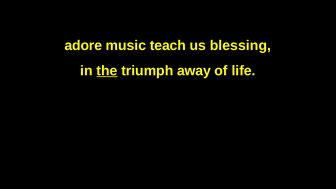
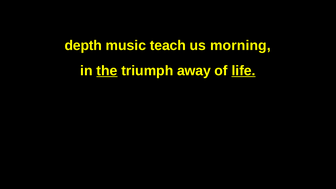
adore: adore -> depth (83, 45)
blessing: blessing -> morning (240, 45)
life underline: none -> present (244, 71)
